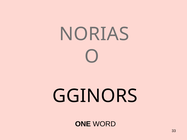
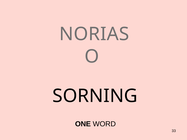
GGINORS: GGINORS -> SORNING (95, 96)
